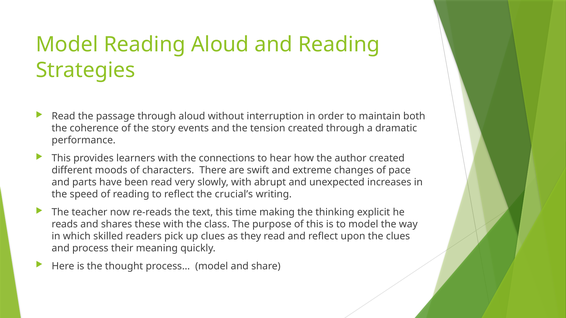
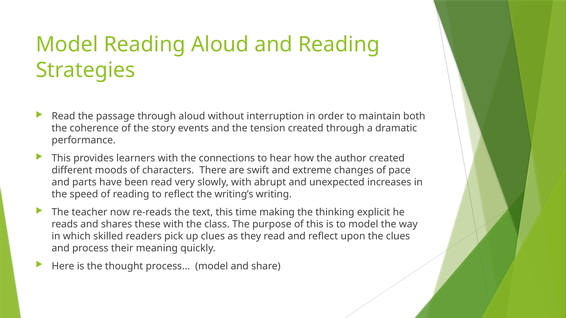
crucial’s: crucial’s -> writing’s (234, 194)
